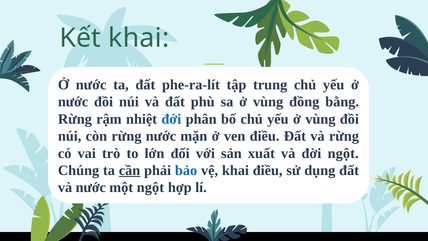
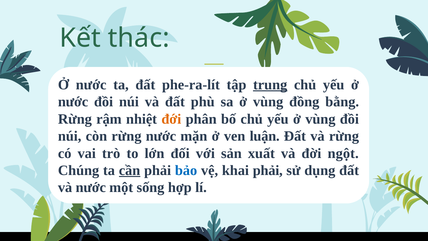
Kết khai: khai -> thác (139, 38)
trung underline: none -> present (270, 85)
đới colour: blue -> orange (171, 119)
ven điều: điều -> luận (265, 136)
khai điều: điều -> phải (268, 170)
một ngột: ngột -> sống (150, 187)
